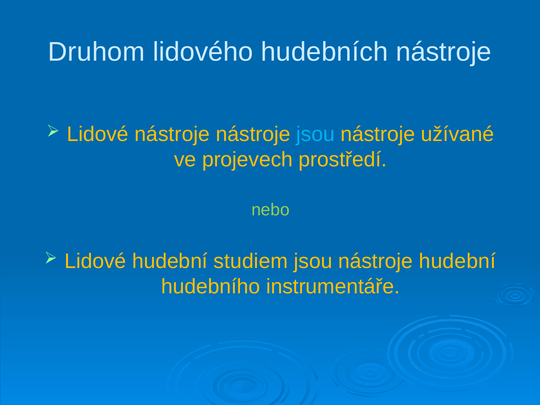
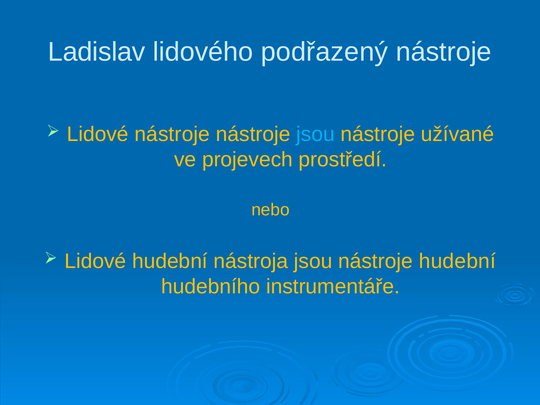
Druhom: Druhom -> Ladislav (97, 52)
hudebních: hudebních -> podřazený (324, 52)
nebo colour: light green -> yellow (271, 210)
studiem: studiem -> nástroja (251, 261)
